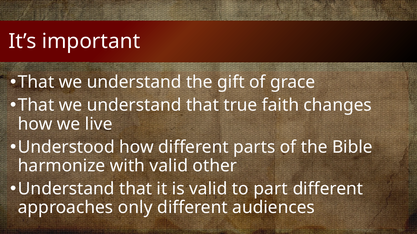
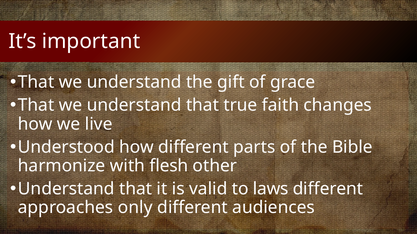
with valid: valid -> flesh (169, 166)
part: part -> laws (271, 189)
